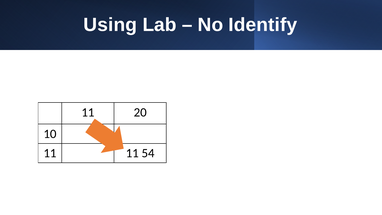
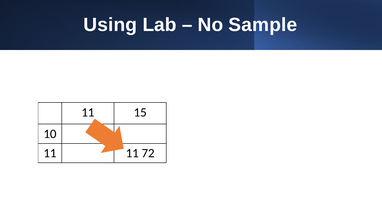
Identify: Identify -> Sample (263, 25)
20: 20 -> 15 (140, 112)
54: 54 -> 72 (148, 153)
